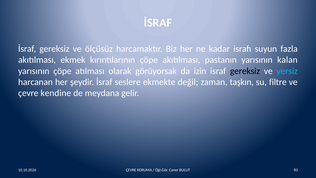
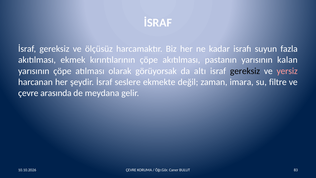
izin: izin -> altı (200, 71)
yersiz colour: light blue -> pink (287, 71)
taşkın: taşkın -> imara (242, 82)
kendine: kendine -> arasında (56, 93)
